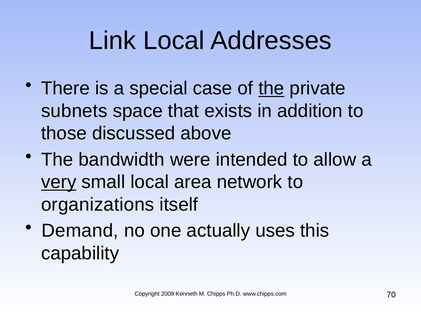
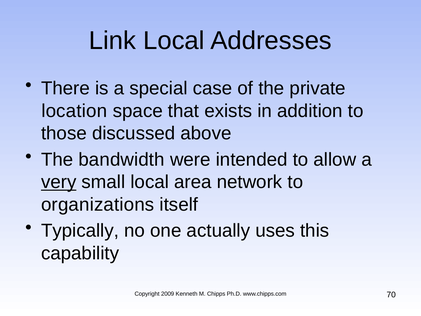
the underline: present -> none (271, 88)
subnets: subnets -> location (74, 111)
Demand: Demand -> Typically (80, 231)
